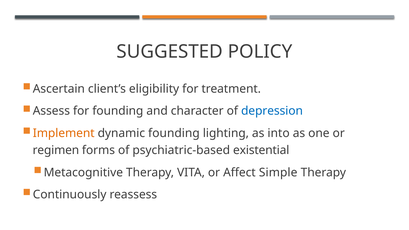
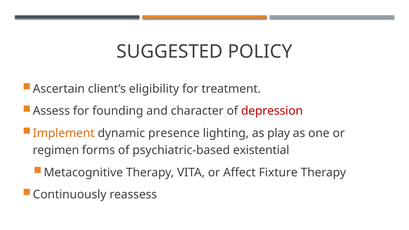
depression colour: blue -> red (272, 111)
dynamic founding: founding -> presence (174, 133)
into: into -> play (279, 133)
Simple: Simple -> Fixture (278, 172)
